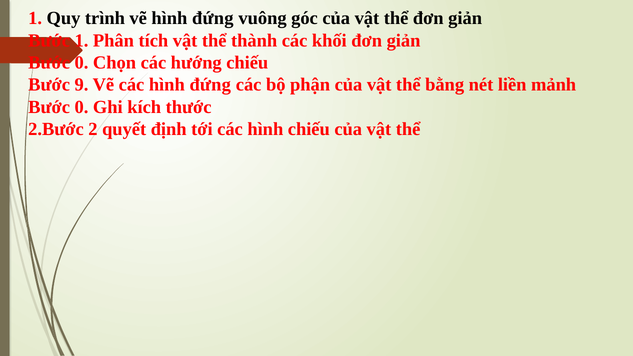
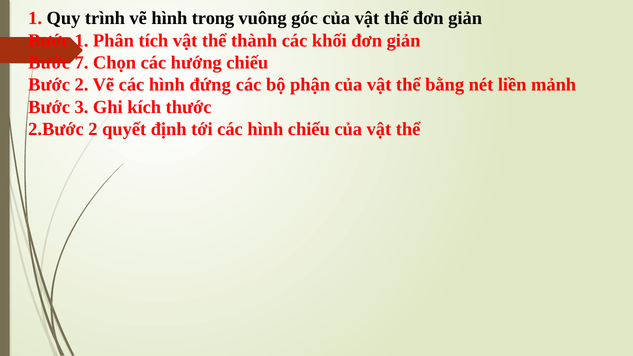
vẽ hình đứng: đứng -> trong (213, 18)
0: 0 -> 7 (81, 63)
Bước 9: 9 -> 2 (81, 85)
0: 0 -> 3 (81, 107)
